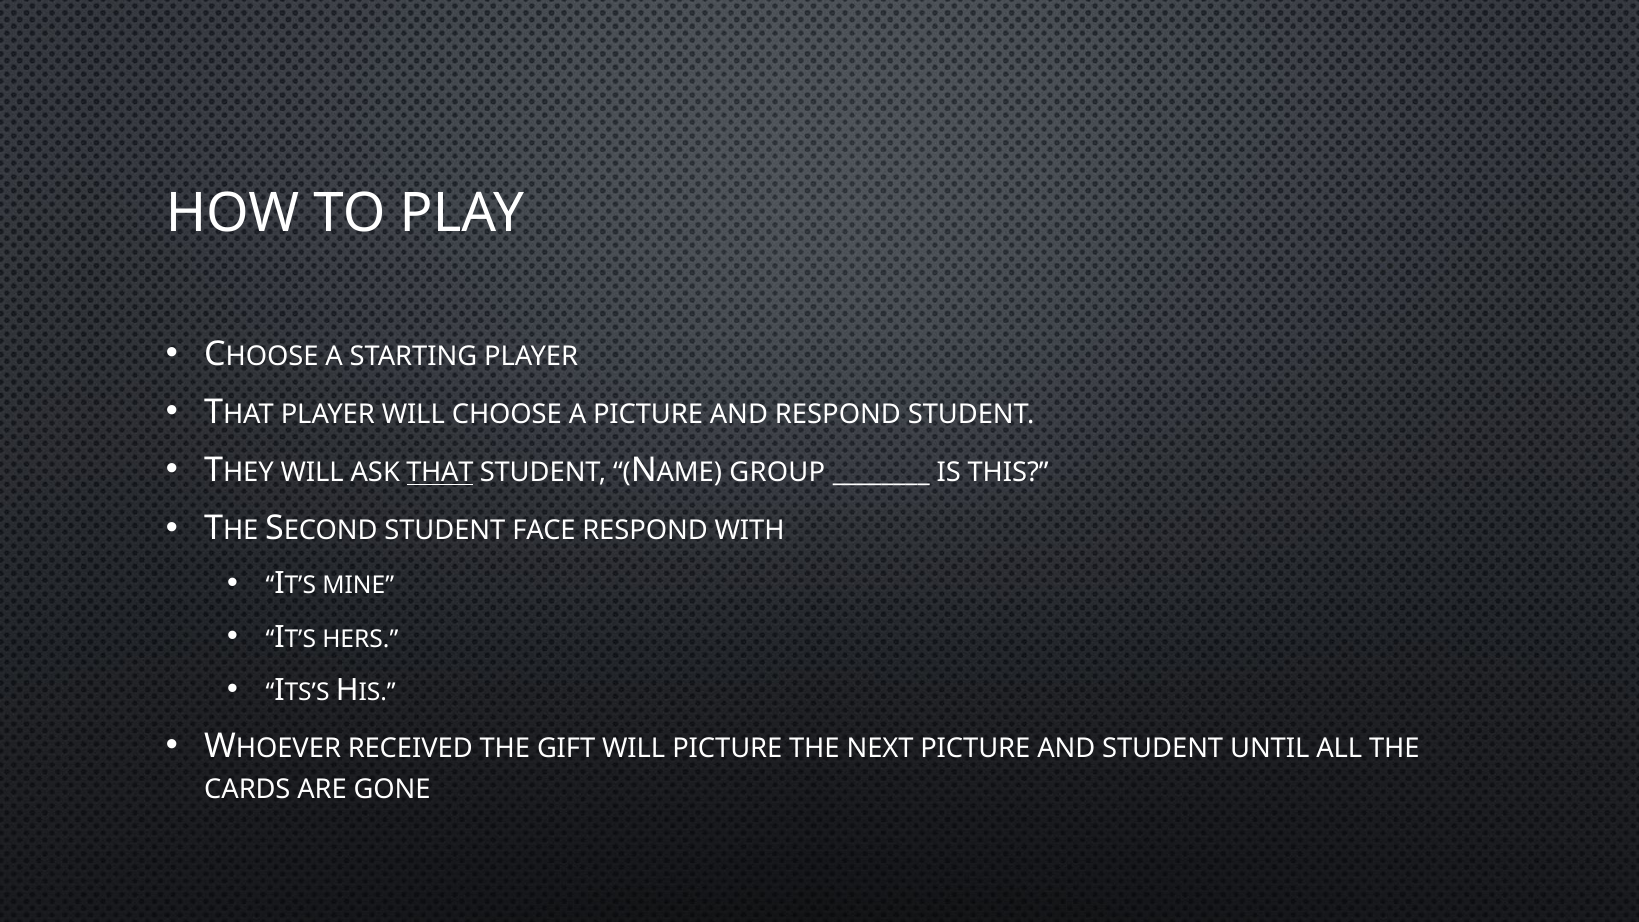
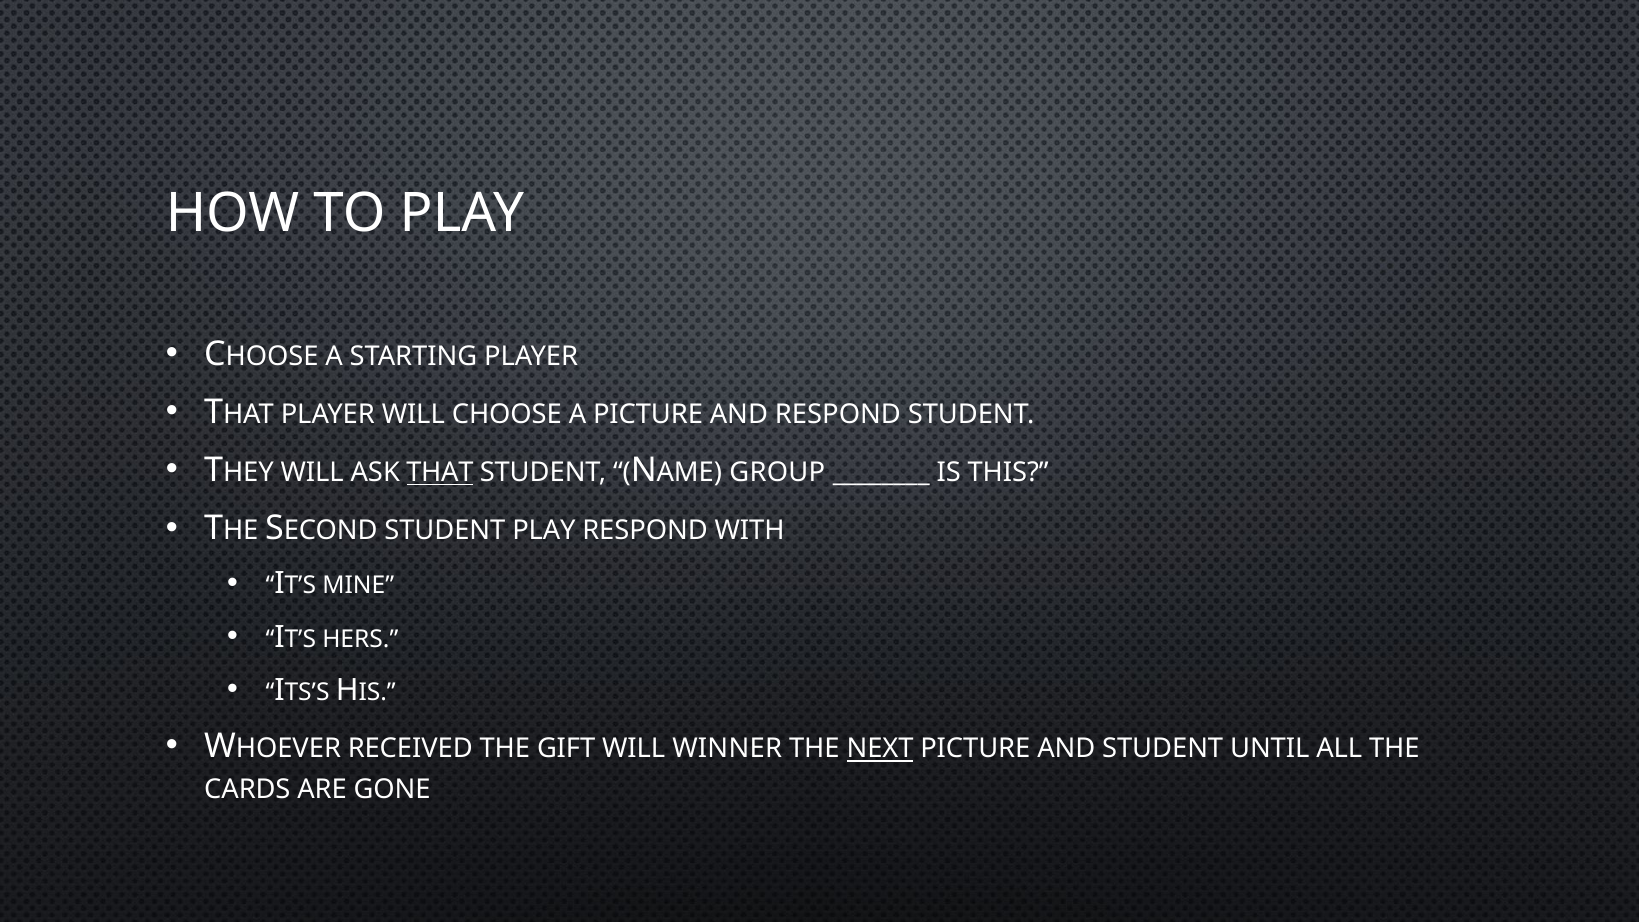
STUDENT FACE: FACE -> PLAY (544, 531)
WILL PICTURE: PICTURE -> WINNER (727, 749)
NEXT underline: none -> present (880, 749)
